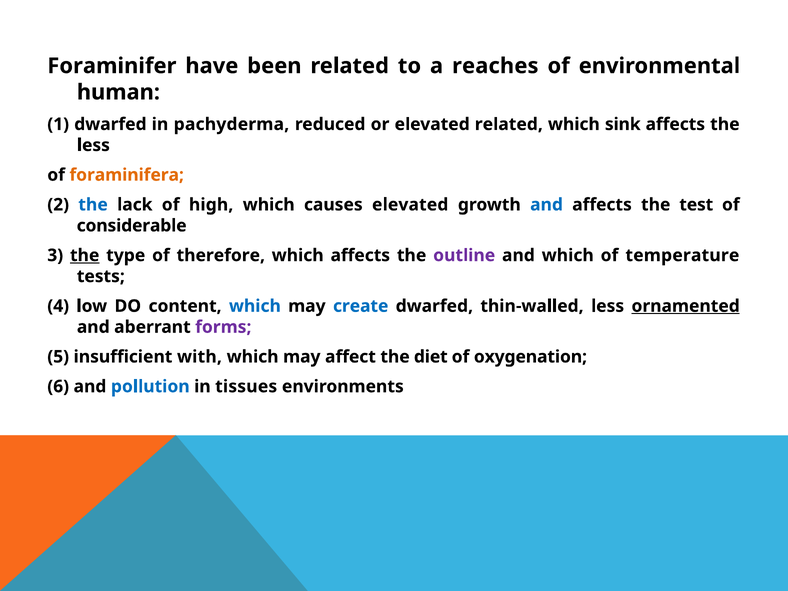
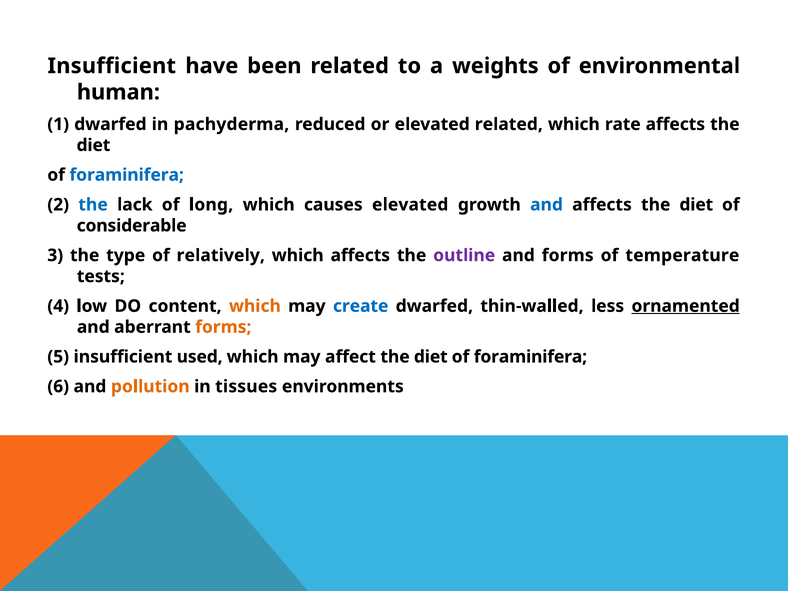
Foraminifer: Foraminifer -> Insufficient (112, 66)
reaches: reaches -> weights (495, 66)
sink: sink -> rate (623, 124)
less: less -> diet (93, 145)
foraminifera colour: orange -> blue (127, 175)
high: high -> long (211, 205)
test: test -> diet (696, 205)
the underline: present -> none (85, 255)
therefore: therefore -> relatively (221, 255)
and which: which -> forms (568, 255)
which colour: blue -> orange (255, 306)
forms colour: purple -> orange (223, 327)
with: with -> used (200, 357)
oxygenation: oxygenation -> foraminifera (530, 357)
pollution colour: blue -> orange (150, 386)
